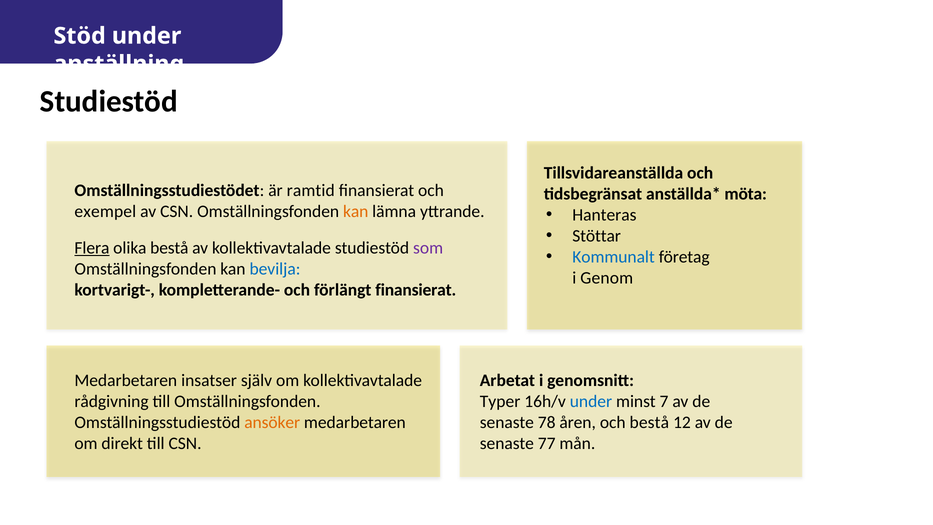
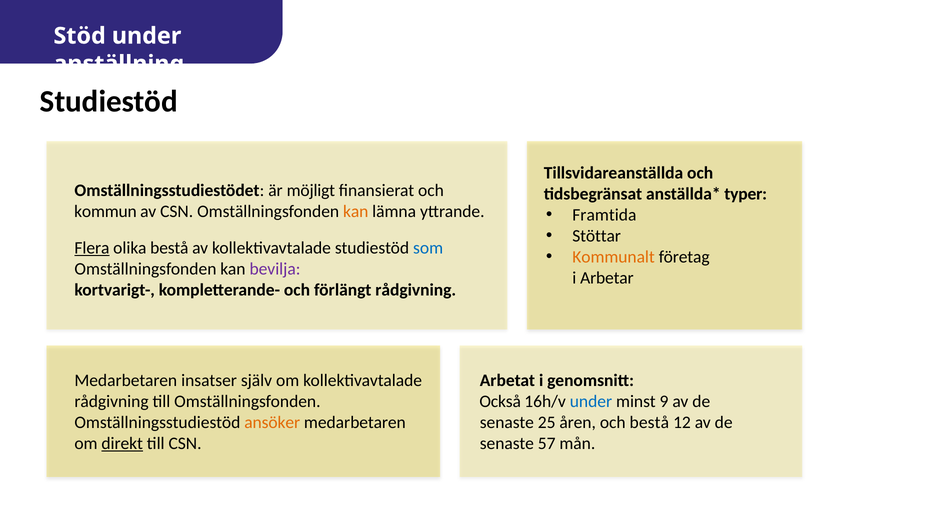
ramtid: ramtid -> möjligt (311, 190)
möta: möta -> typer (746, 194)
exempel: exempel -> kommun (105, 211)
Hanteras: Hanteras -> Framtida (604, 215)
som colour: purple -> blue (428, 248)
Kommunalt colour: blue -> orange (614, 257)
bevilja colour: blue -> purple (275, 269)
Genom: Genom -> Arbetar (607, 278)
förlängt finansierat: finansierat -> rådgivning (416, 290)
Typer: Typer -> Också (500, 401)
7: 7 -> 9 (664, 401)
78: 78 -> 25 (547, 422)
direkt underline: none -> present (122, 443)
77: 77 -> 57 (547, 443)
